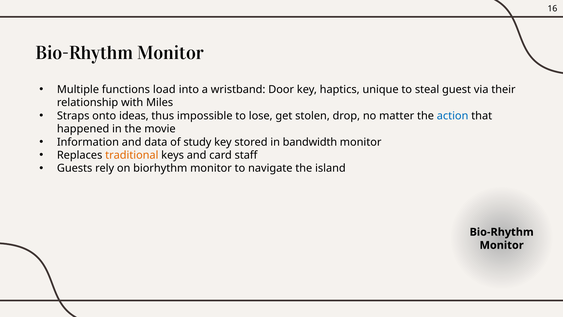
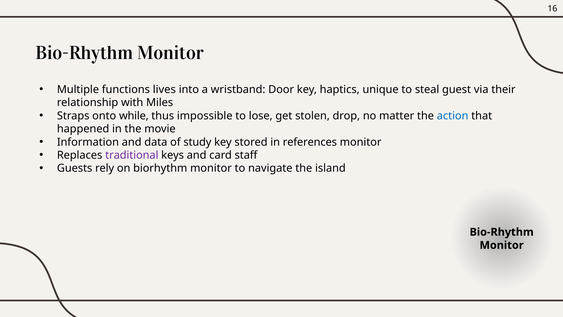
load: load -> lives (164, 89)
ideas: ideas -> while (134, 116)
bandwidth: bandwidth -> references (310, 142)
traditional colour: orange -> purple (132, 155)
